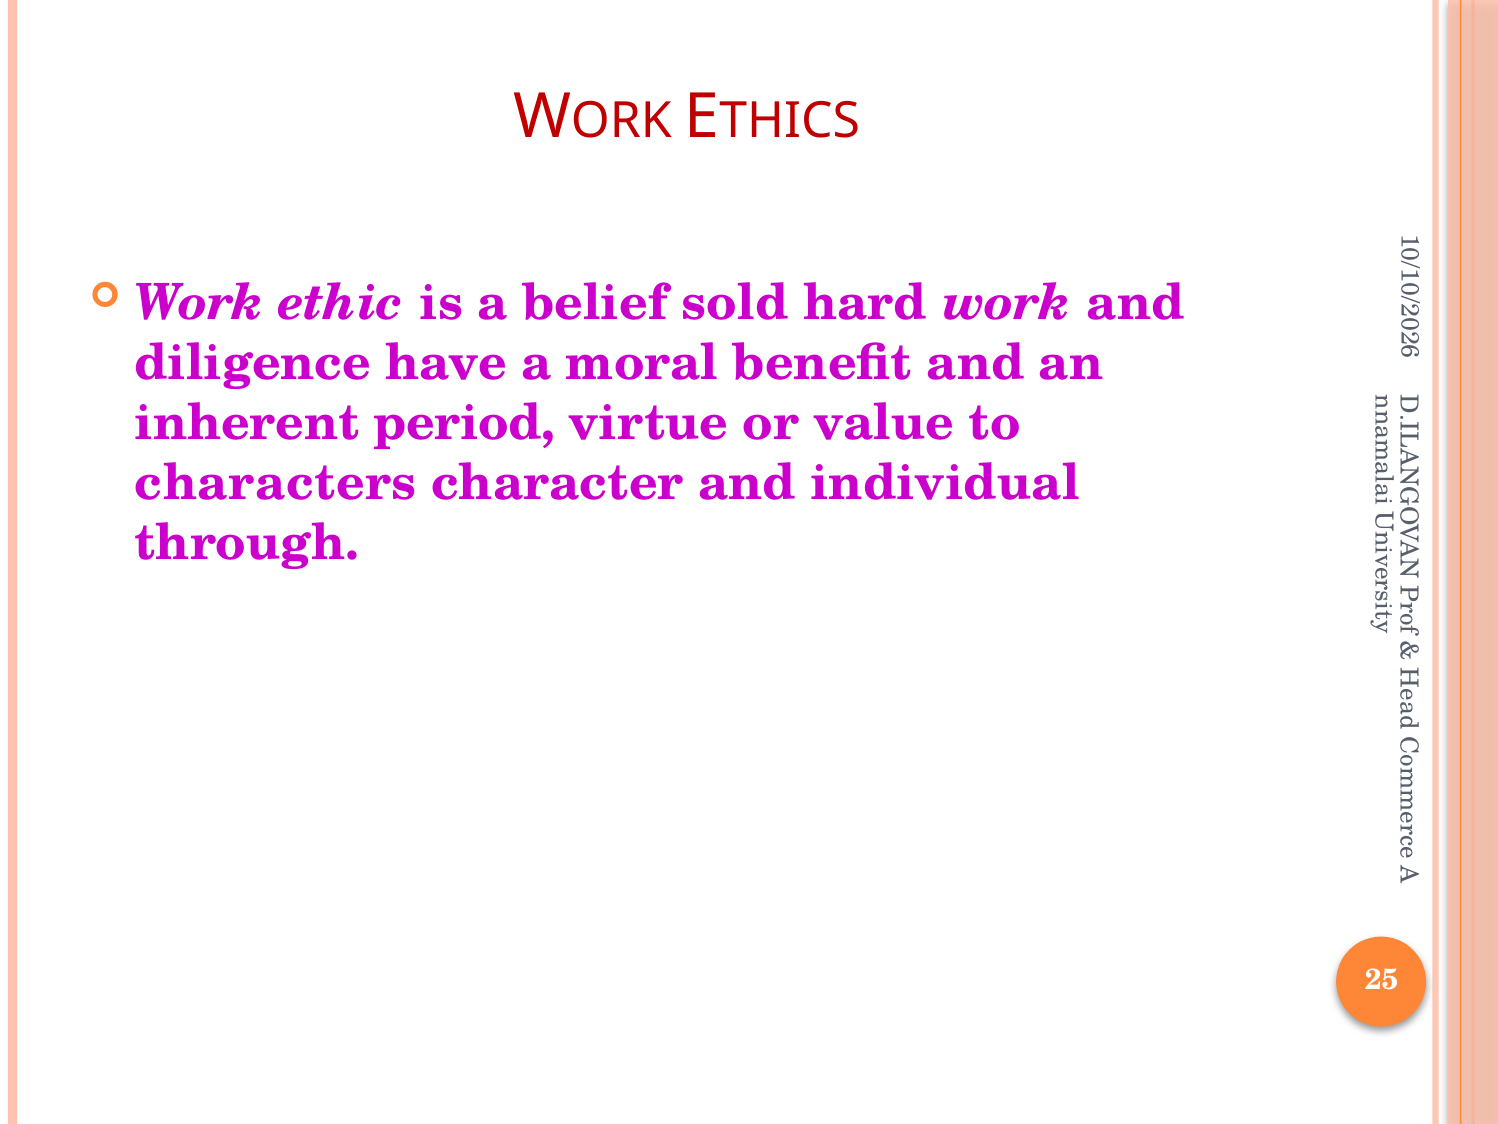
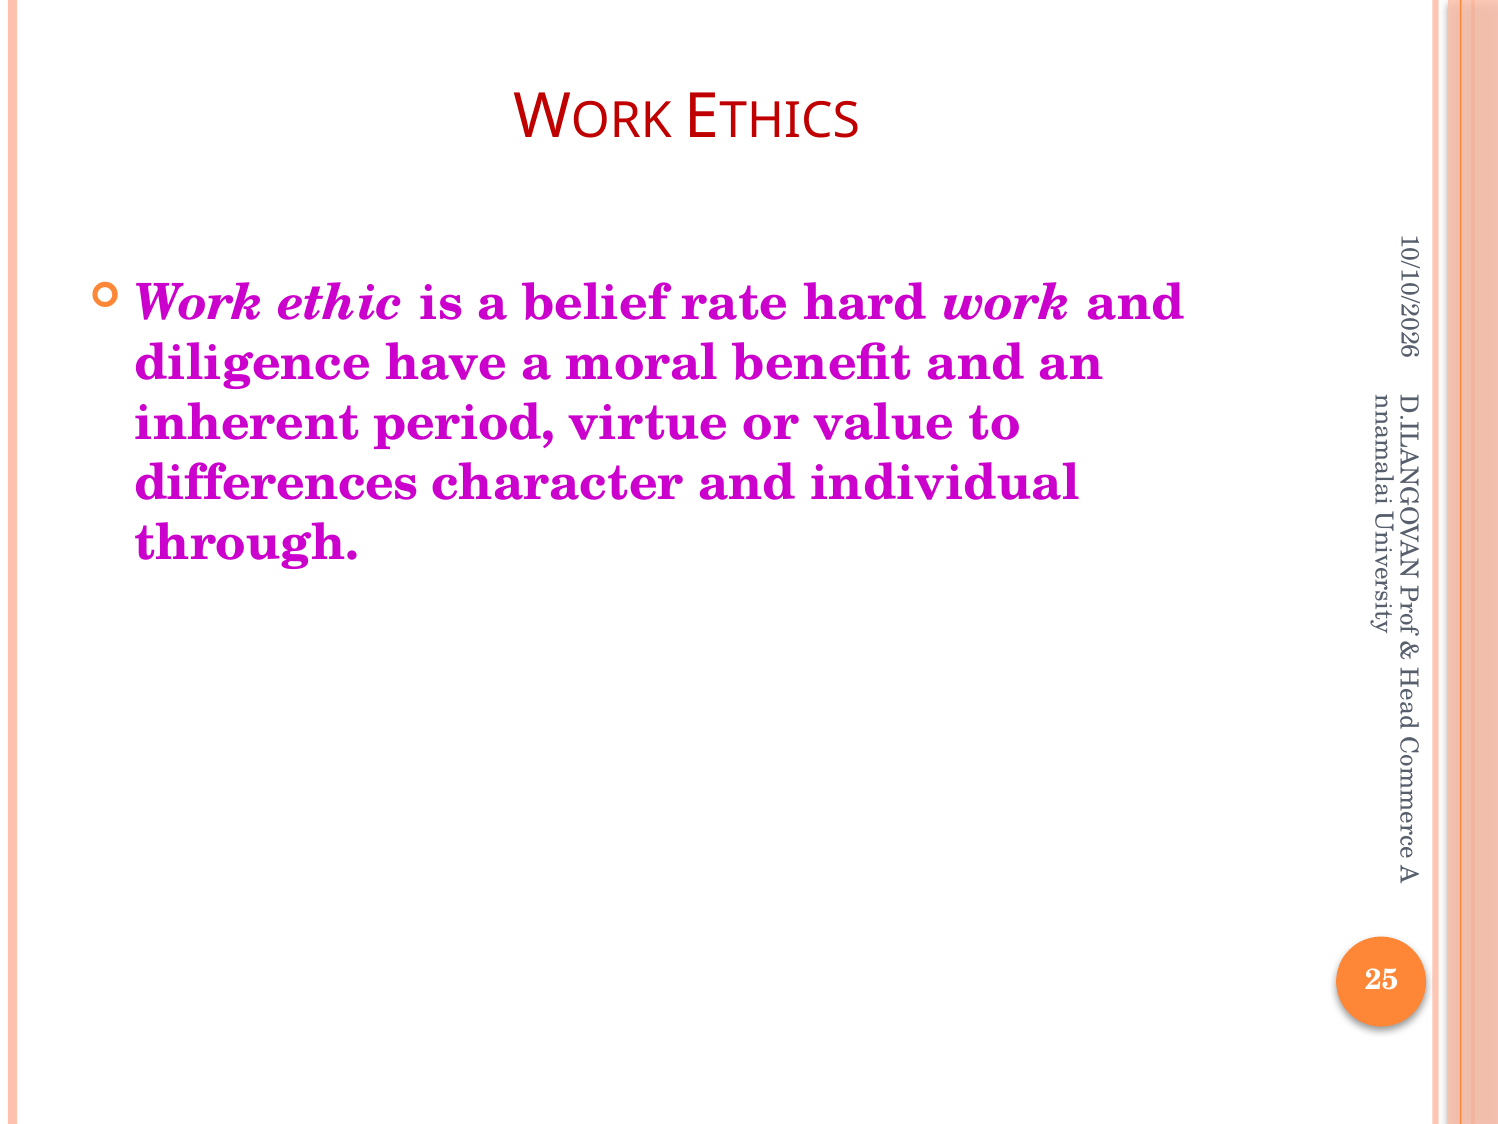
sold: sold -> rate (735, 303)
characters: characters -> differences (276, 483)
